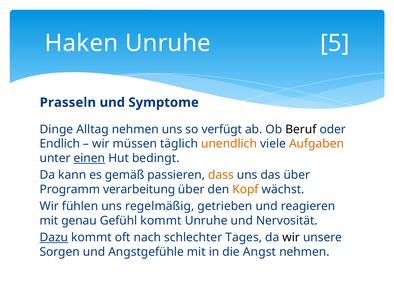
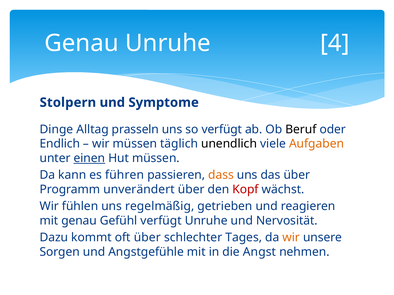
Haken: Haken -> Genau (82, 43)
5: 5 -> 4 (335, 43)
Prasseln: Prasseln -> Stolpern (68, 103)
Alltag nehmen: nehmen -> prasseln (135, 130)
unendlich colour: orange -> black (229, 144)
Hut bedingt: bedingt -> müssen (156, 158)
gemäß: gemäß -> führen (125, 175)
verarbeitung: verarbeitung -> unverändert (139, 190)
Kopf colour: orange -> red (245, 190)
Gefühl kommt: kommt -> verfügt (161, 221)
Dazu underline: present -> none (54, 238)
oft nach: nach -> über (147, 238)
wir colour: black -> orange (291, 238)
